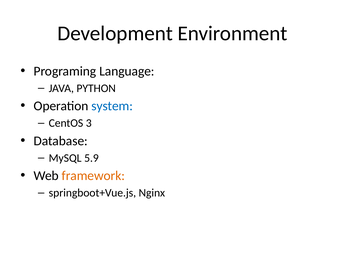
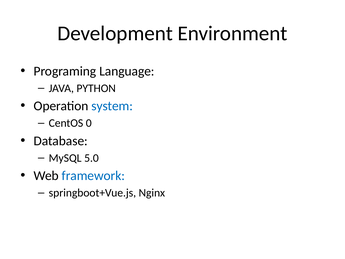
3: 3 -> 0 (89, 123)
5.9: 5.9 -> 5.0 (91, 158)
framework colour: orange -> blue (93, 176)
